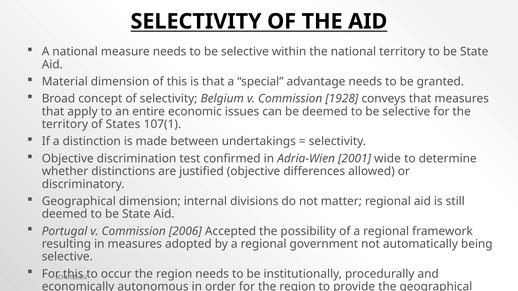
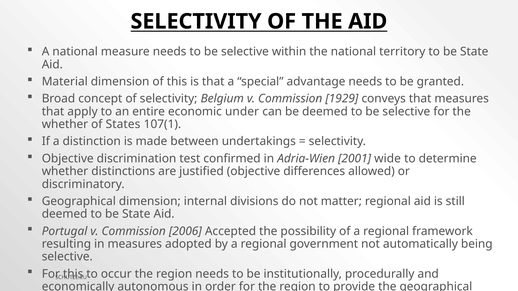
1928: 1928 -> 1929 (342, 99)
issues: issues -> under (242, 112)
territory: territory -> whether (65, 124)
